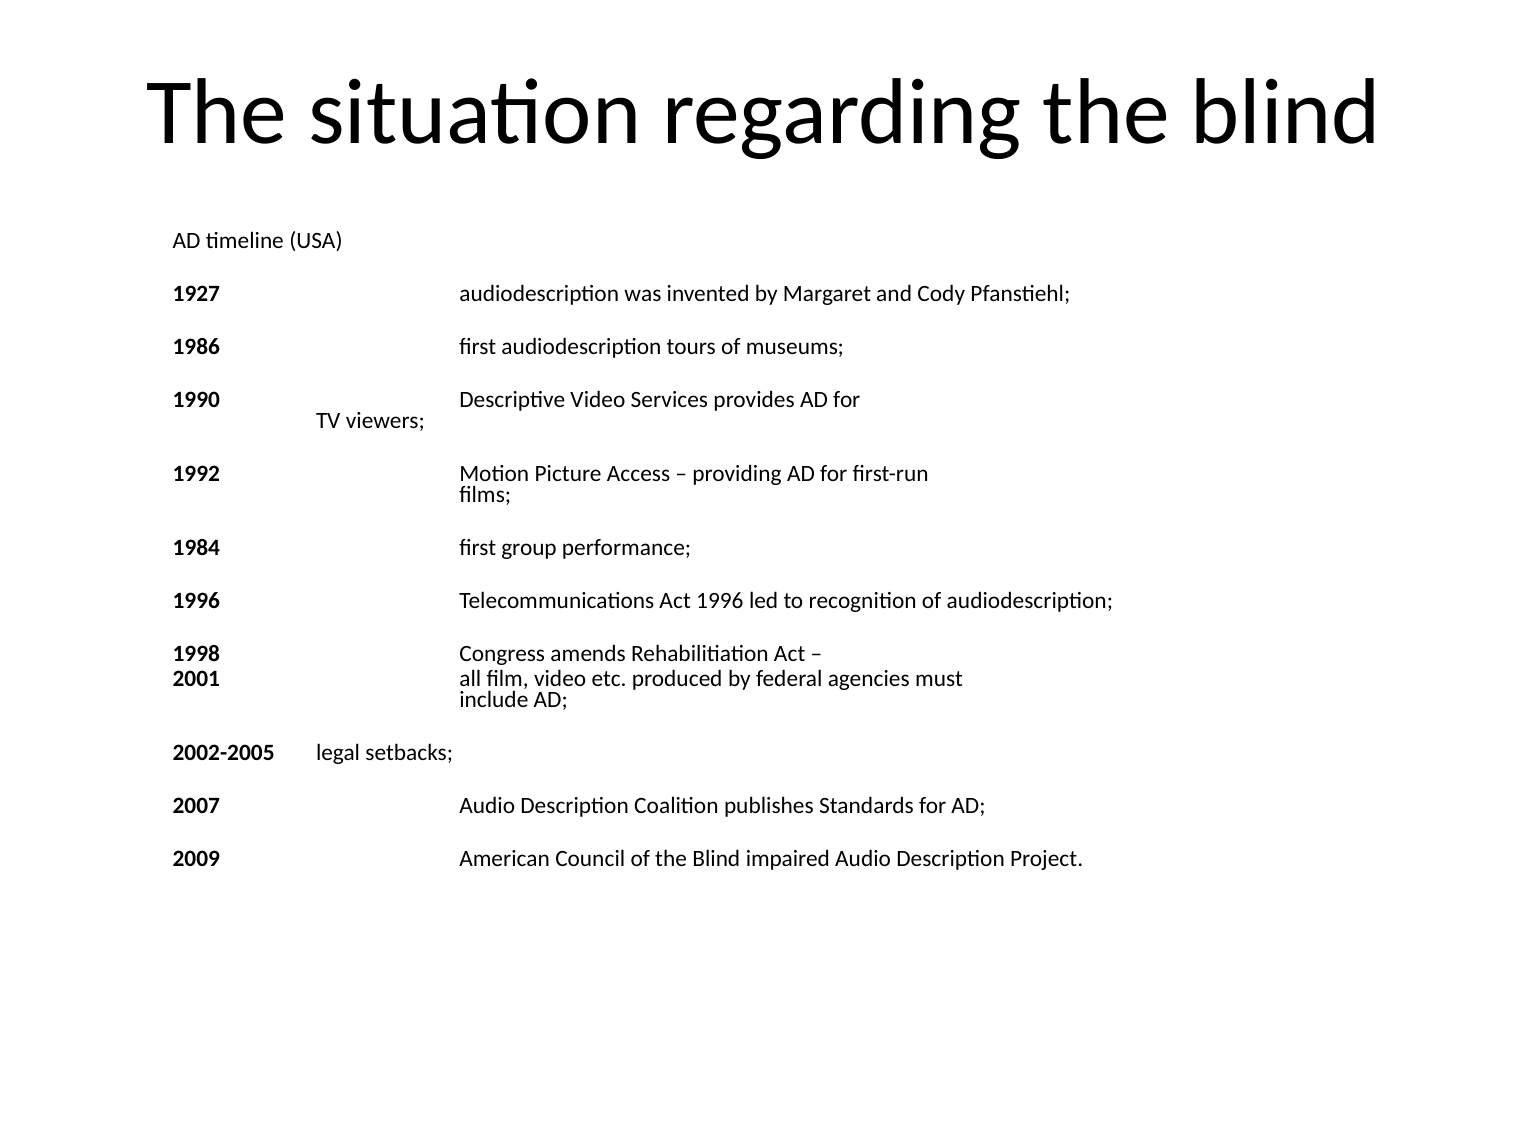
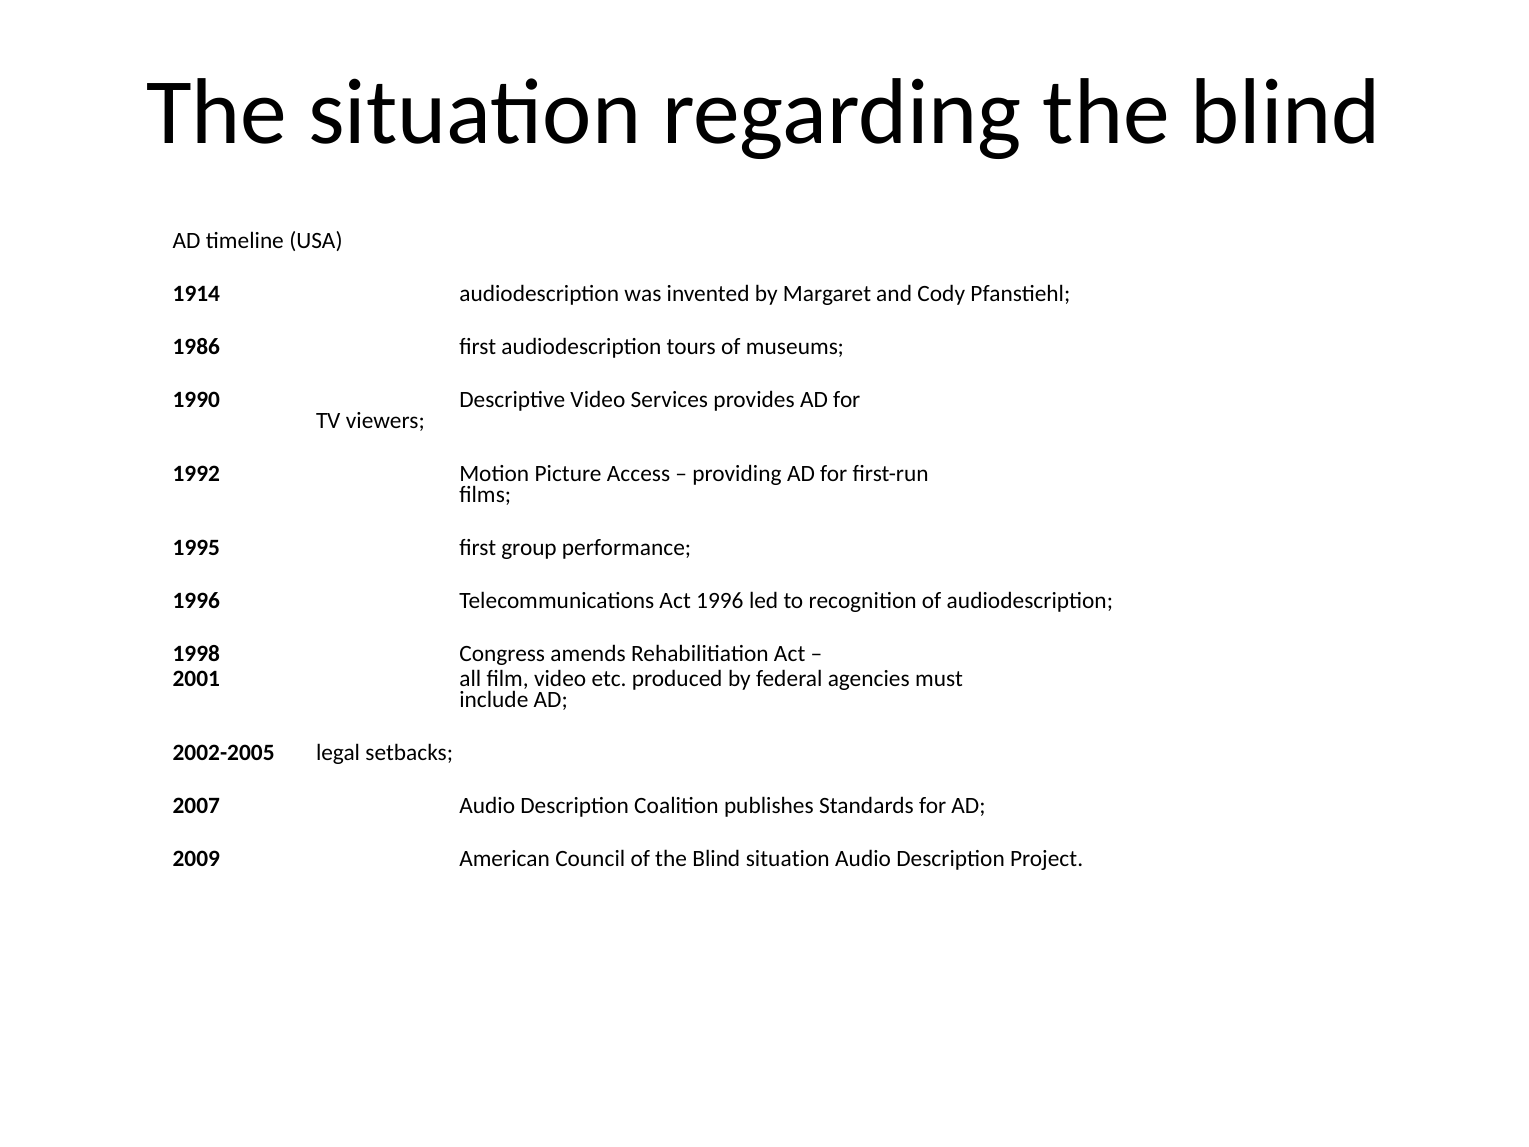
1927: 1927 -> 1914 (196, 294)
1984: 1984 -> 1995 (196, 547)
Blind impaired: impaired -> situation (788, 858)
